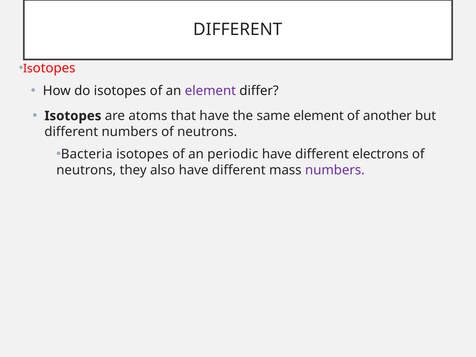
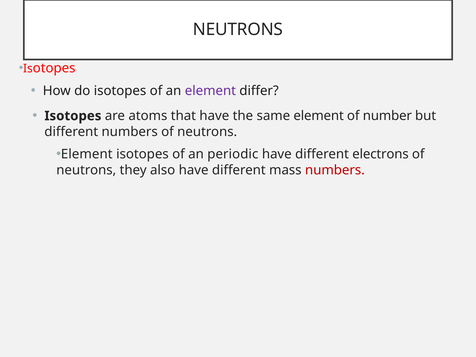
DIFFERENT: DIFFERENT -> NEUTRONS (238, 30)
another: another -> number (387, 116)
Bacteria: Bacteria -> Element (87, 154)
numbers colour: purple -> red (335, 170)
